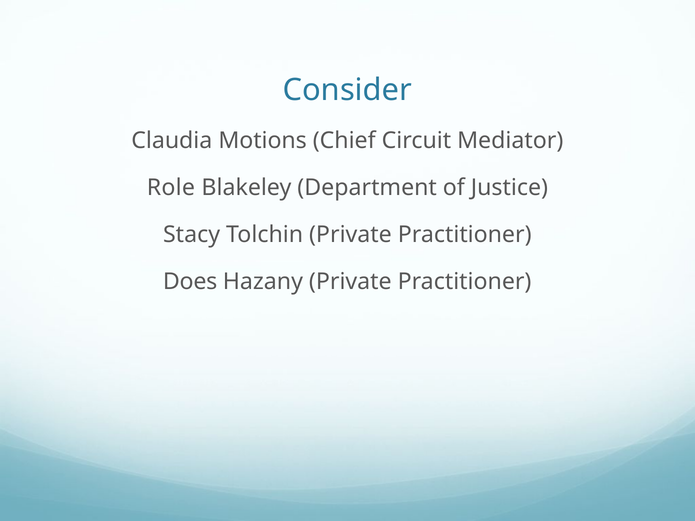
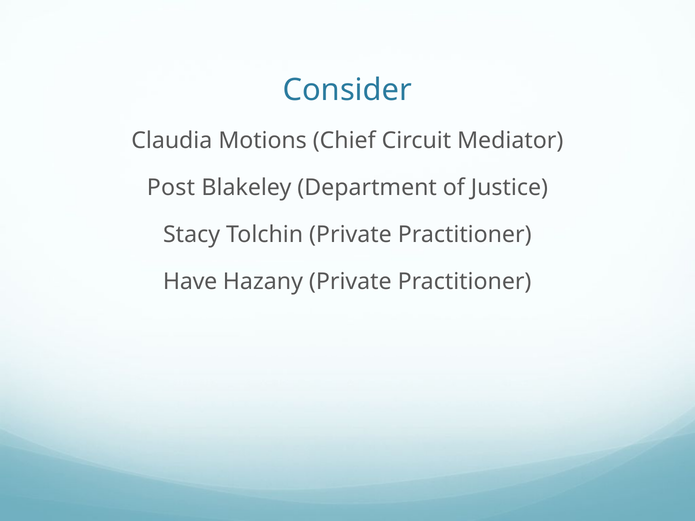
Role: Role -> Post (171, 188)
Does: Does -> Have (190, 282)
